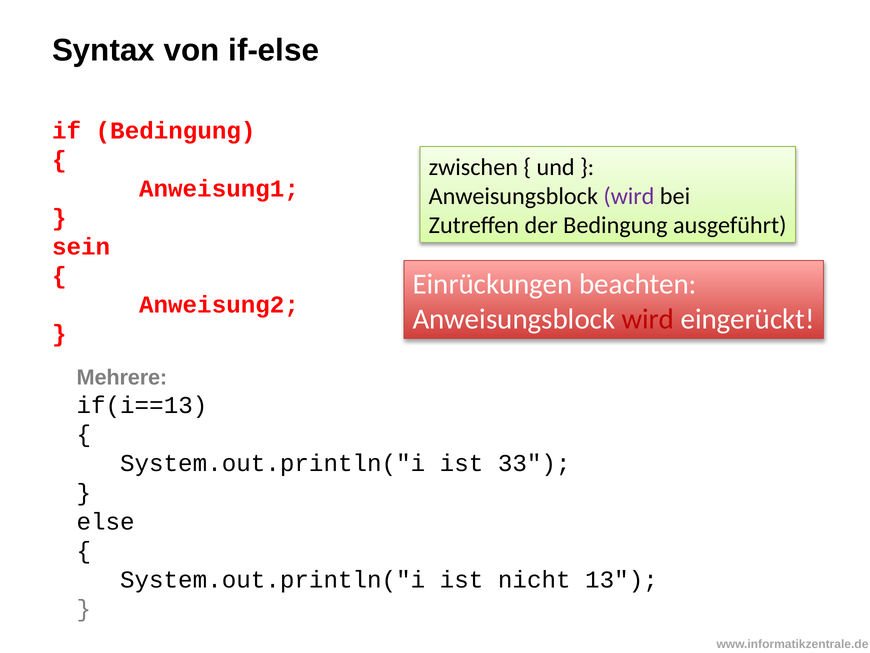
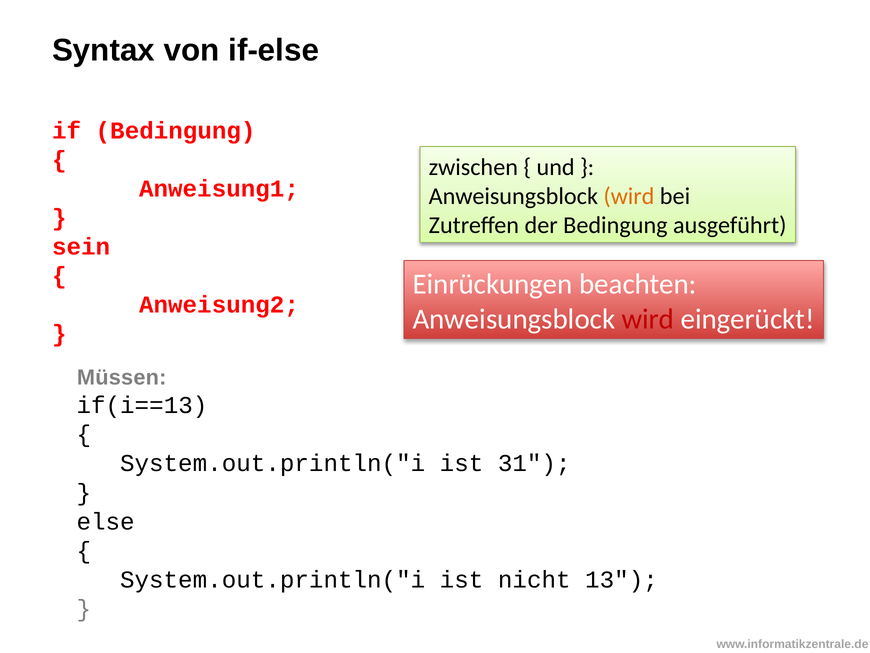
wird colour: purple -> orange (629, 196)
Mehrere: Mehrere -> Müssen (122, 377)
33: 33 -> 31 (534, 463)
